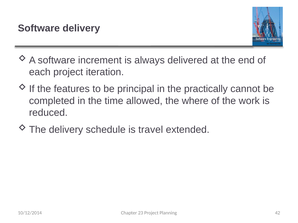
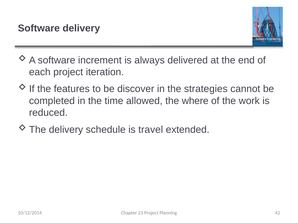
principal: principal -> discover (136, 89)
practically: practically -> strategies (206, 89)
